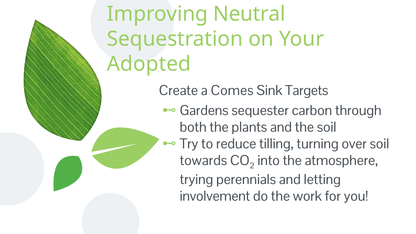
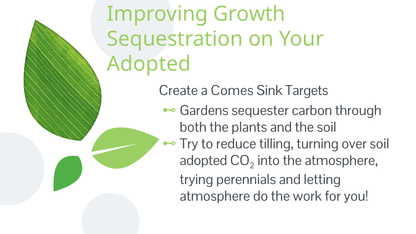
Neutral: Neutral -> Growth (249, 14)
towards: towards -> adopted (203, 161)
involvement: involvement -> atmosphere (215, 196)
